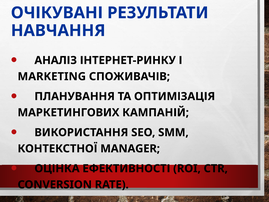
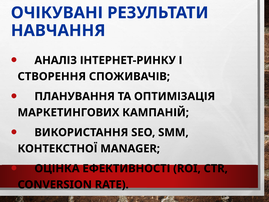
MARKETING: MARKETING -> СТВОРЕННЯ (52, 76)
